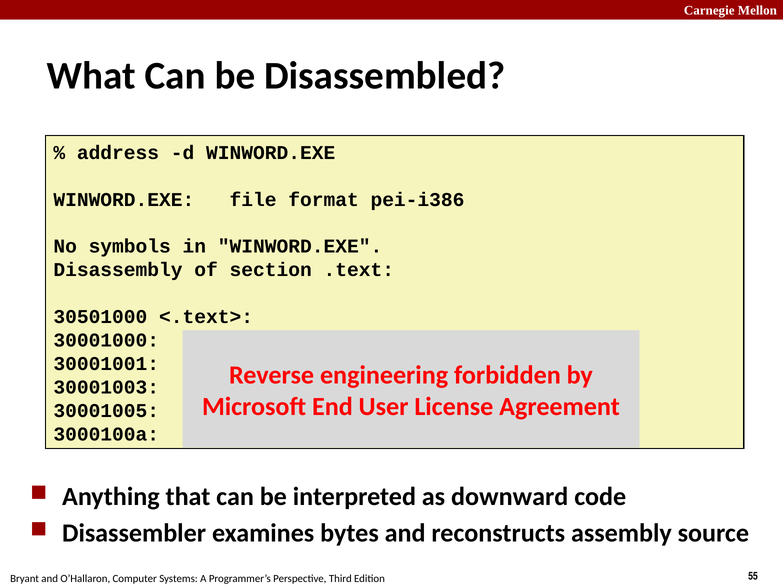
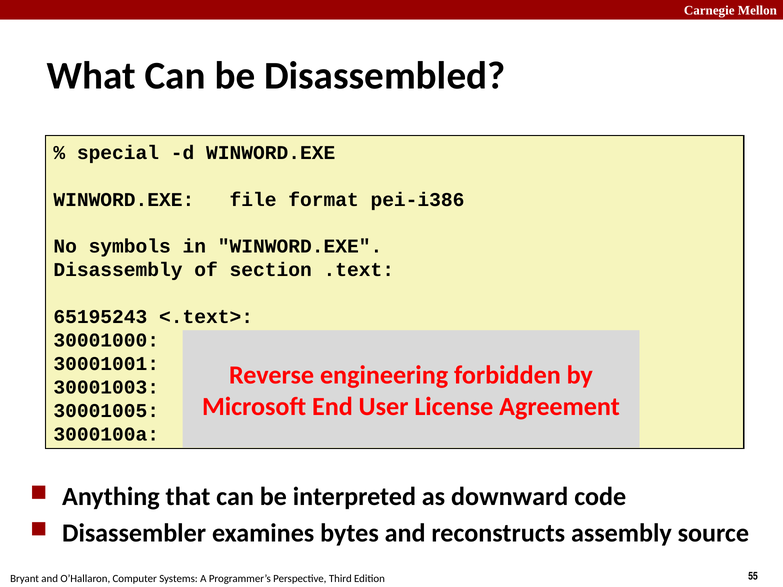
address: address -> special (118, 153)
30501000: 30501000 -> 65195243 (100, 317)
